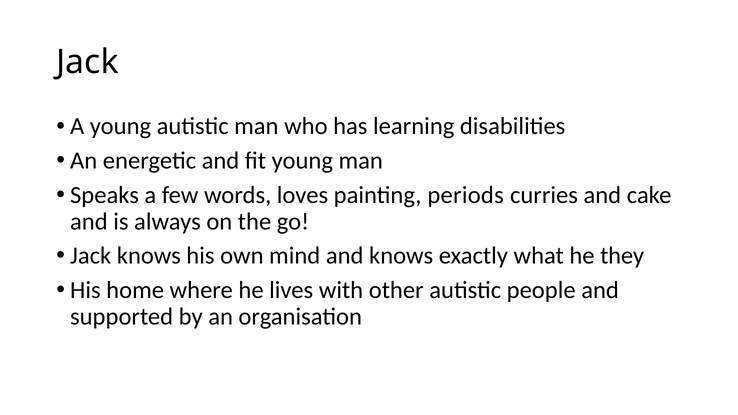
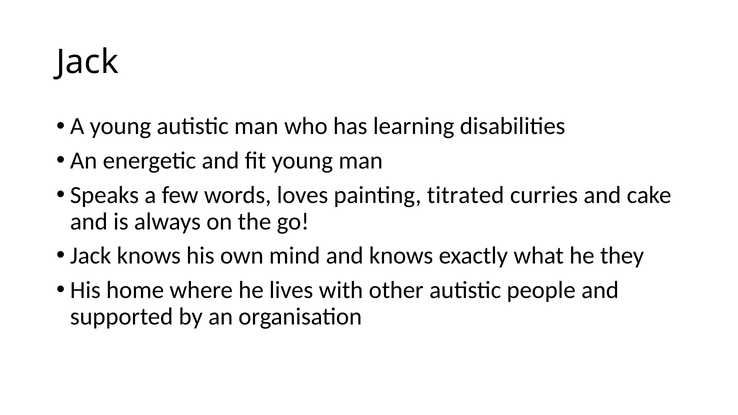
periods: periods -> titrated (466, 195)
